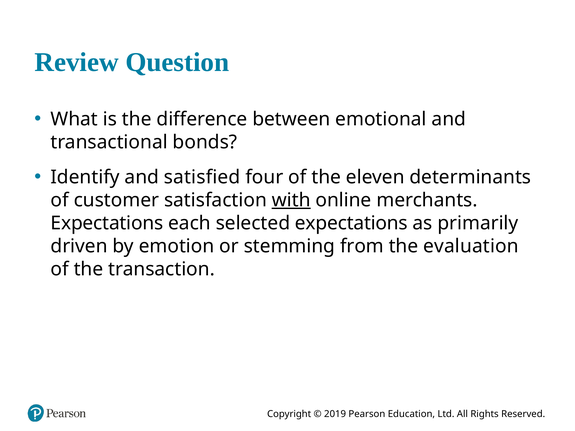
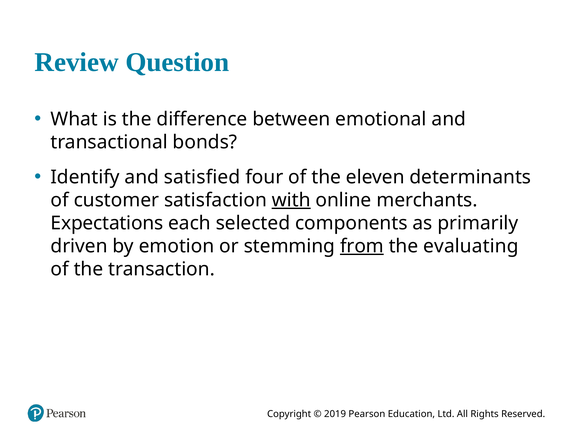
selected expectations: expectations -> components (351, 223)
from underline: none -> present (362, 246)
evaluation: evaluation -> evaluating (471, 246)
